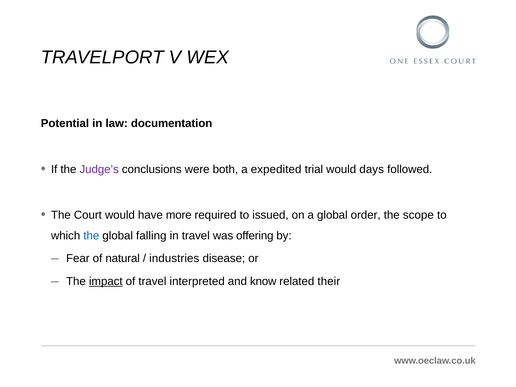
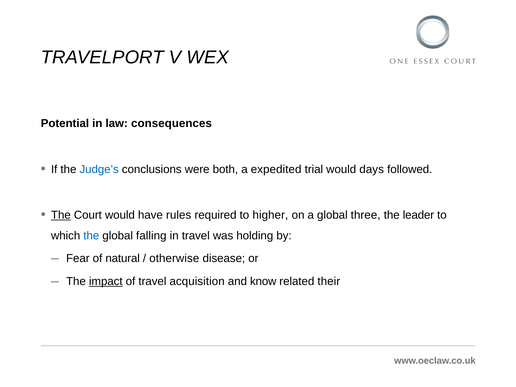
documentation: documentation -> consequences (172, 123)
Judge’s colour: purple -> blue (99, 169)
The underline: none -> present (61, 215)
more: more -> rules (179, 215)
issued: issued -> higher (270, 215)
order: order -> three (366, 215)
scope: scope -> leader (418, 215)
offering: offering -> holding (255, 236)
industries: industries -> otherwise (174, 259)
interpreted: interpreted -> acquisition (197, 281)
